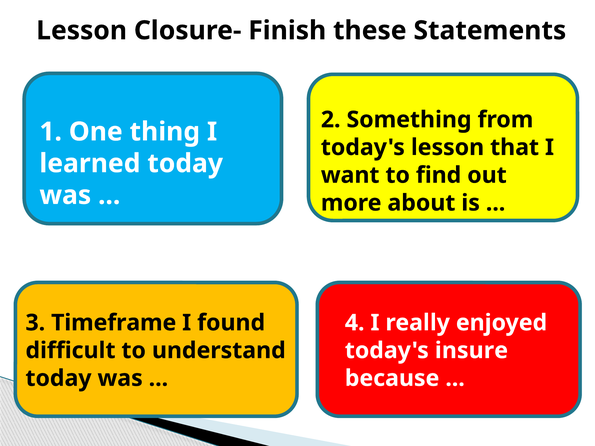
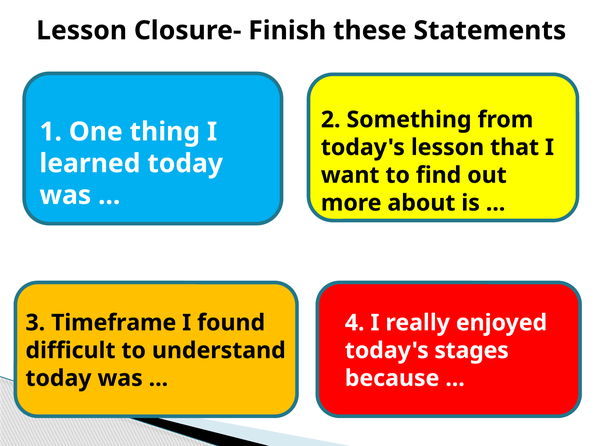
insure: insure -> stages (472, 351)
